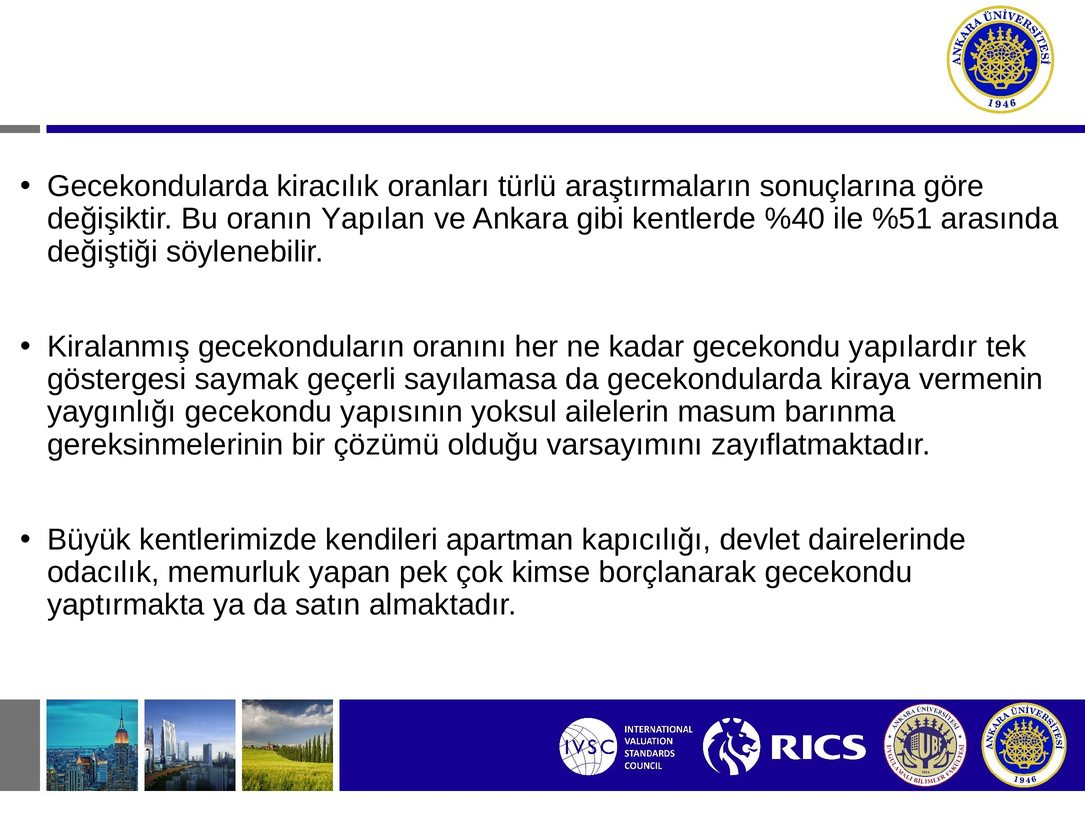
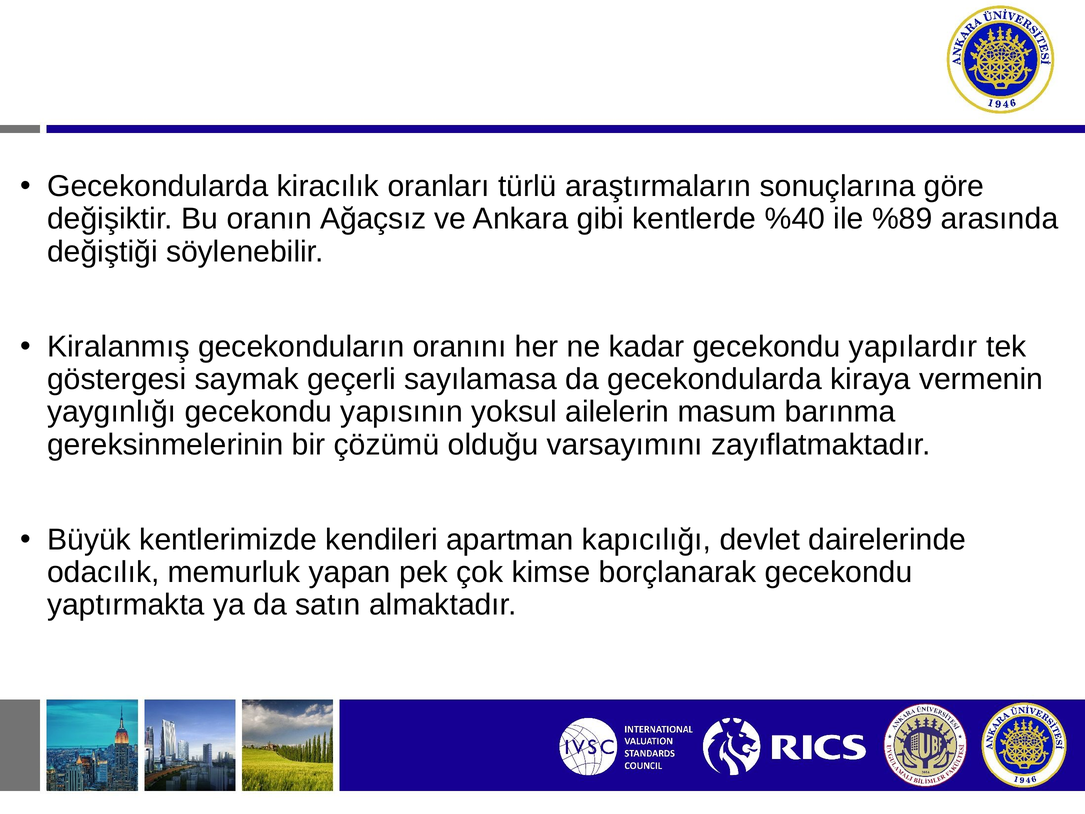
Yapılan: Yapılan -> Ağaçsız (373, 219)
%51: %51 -> %89 (902, 219)
